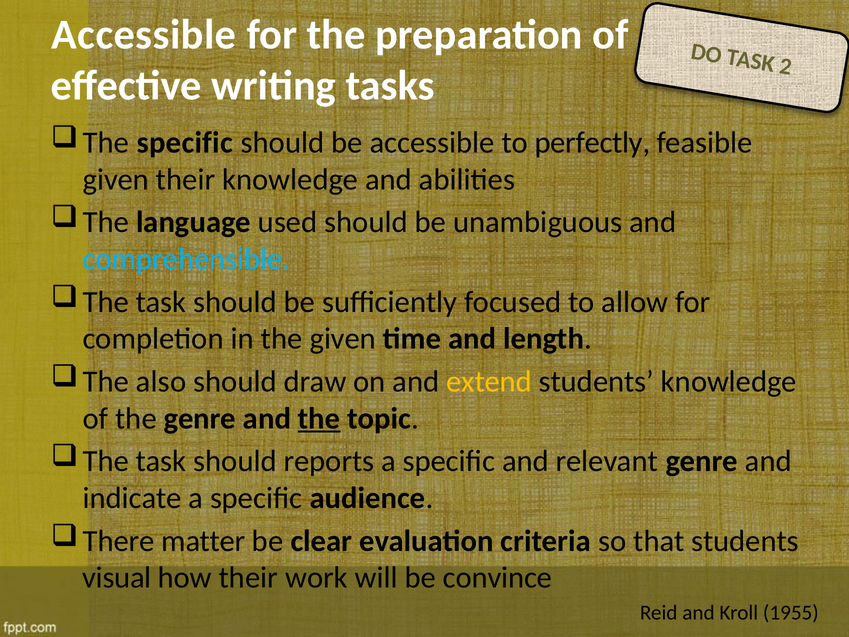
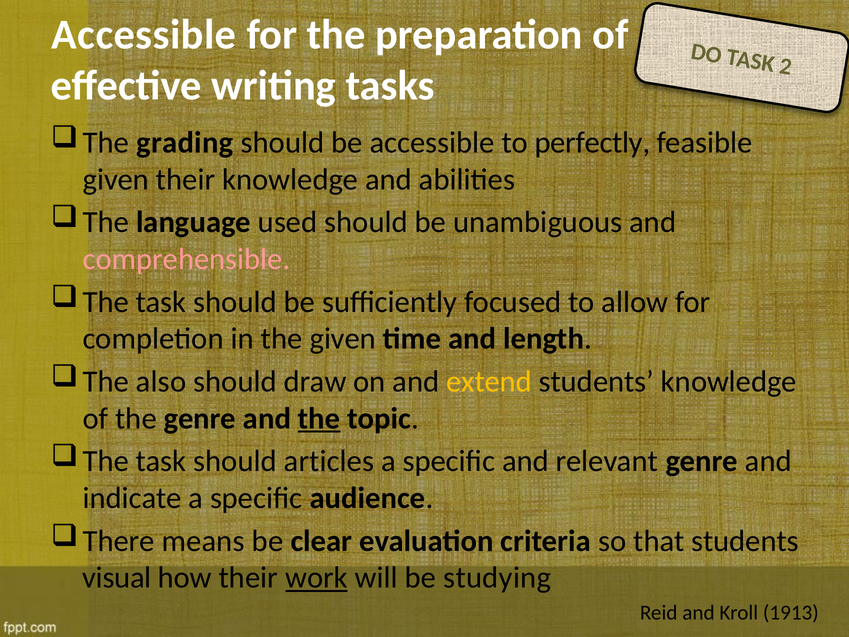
The specific: specific -> grading (185, 143)
comprehensible colour: light blue -> pink (187, 259)
reports: reports -> articles (329, 461)
matter: matter -> means (203, 541)
work underline: none -> present (317, 578)
convince: convince -> studying (497, 578)
1955: 1955 -> 1913 (791, 612)
